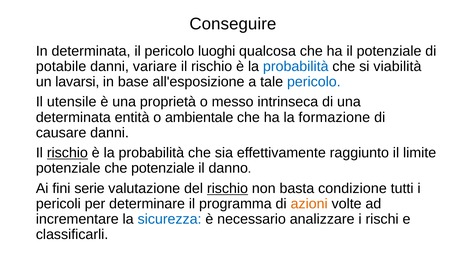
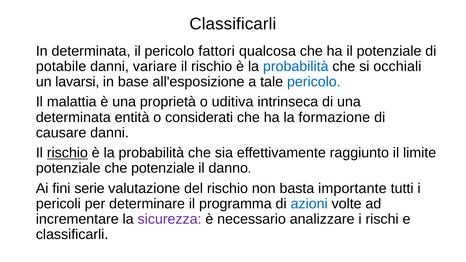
Conseguire: Conseguire -> Classificarli (233, 24)
luoghi: luoghi -> fattori (217, 51)
viabilità: viabilità -> occhiali (397, 66)
utensile: utensile -> malattia (72, 102)
messo: messo -> uditiva (233, 102)
ambientale: ambientale -> considerati (199, 117)
rischio underline: present -> none (227, 189)
condizione: condizione -> importante (352, 189)
azioni colour: orange -> blue (309, 204)
sicurezza colour: blue -> purple (170, 219)
